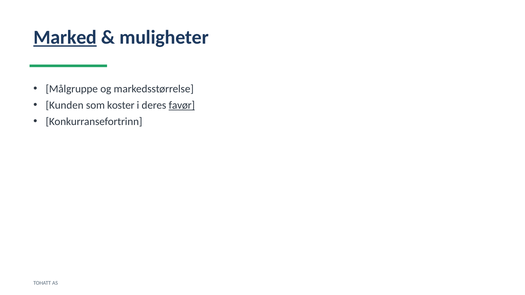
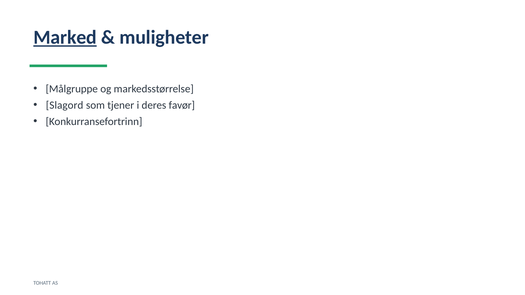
Kunden: Kunden -> Slagord (65, 105)
koster: koster -> tjener (121, 105)
favør underline: present -> none (182, 105)
